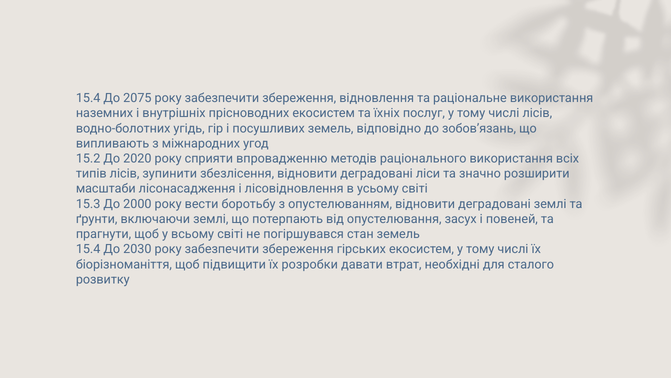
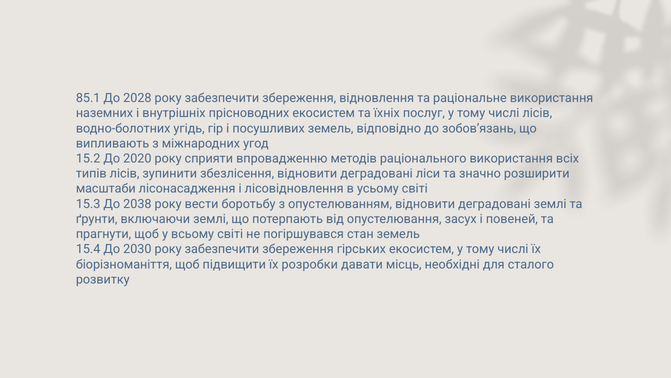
15.4: 15.4 -> 85.1 (88, 98)
2075: 2075 -> 2028 (137, 98)
2000: 2000 -> 2038 (137, 204)
втрат: втрат -> місць (404, 264)
